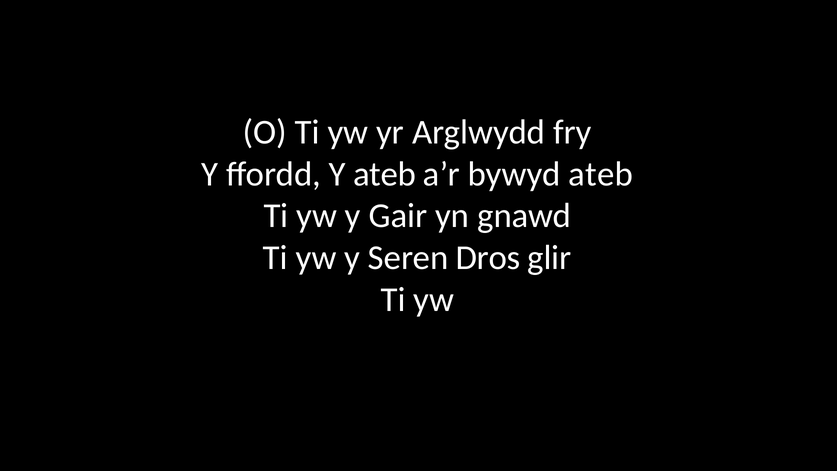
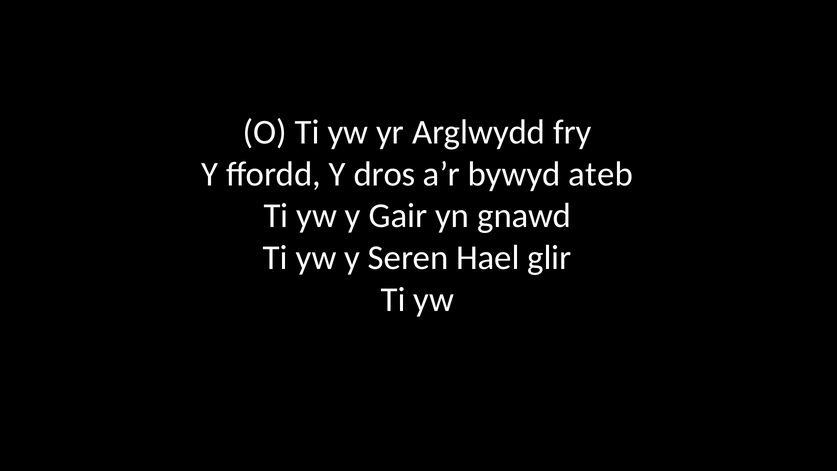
Y ateb: ateb -> dros (385, 174)
Dros: Dros -> Hael (488, 258)
